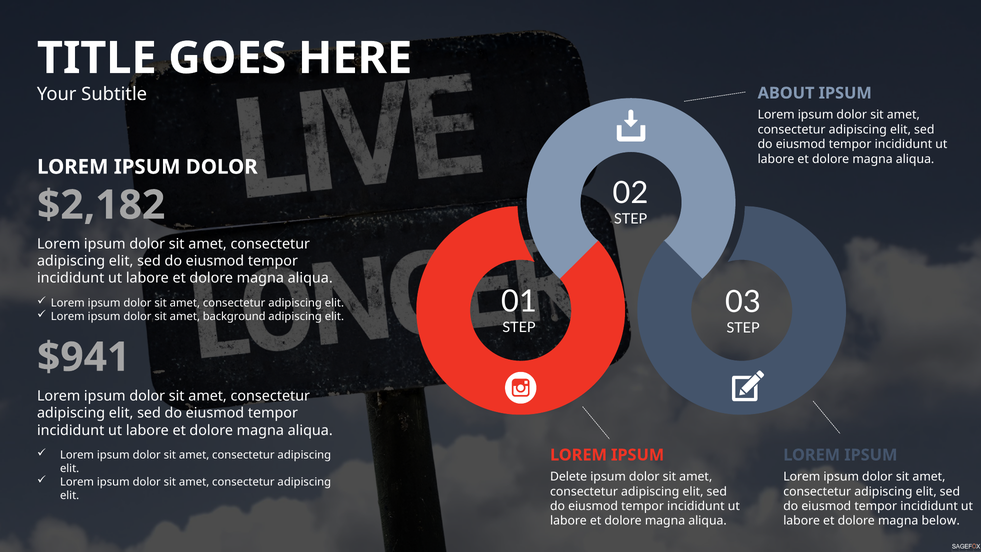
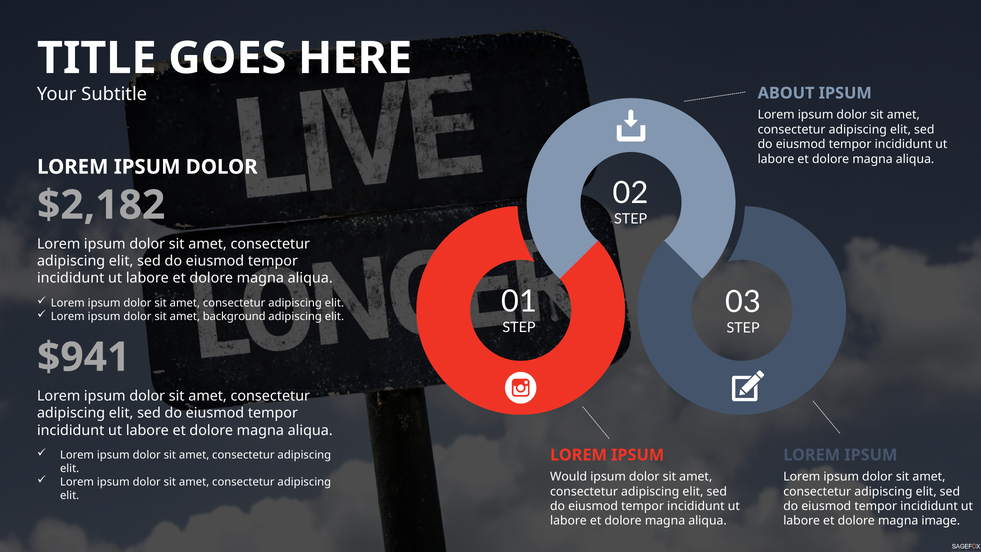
Delete: Delete -> Would (569, 477)
below: below -> image (941, 521)
